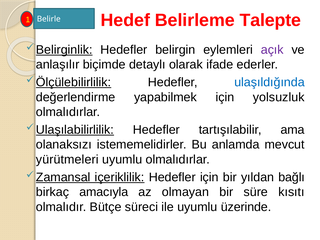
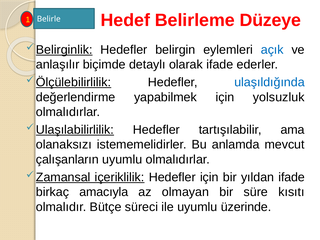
Talepte: Talepte -> Düzeye (270, 20)
açık colour: purple -> blue (272, 50)
yürütmeleri: yürütmeleri -> çalışanların (67, 160)
yıldan bağlı: bağlı -> ifade (292, 177)
